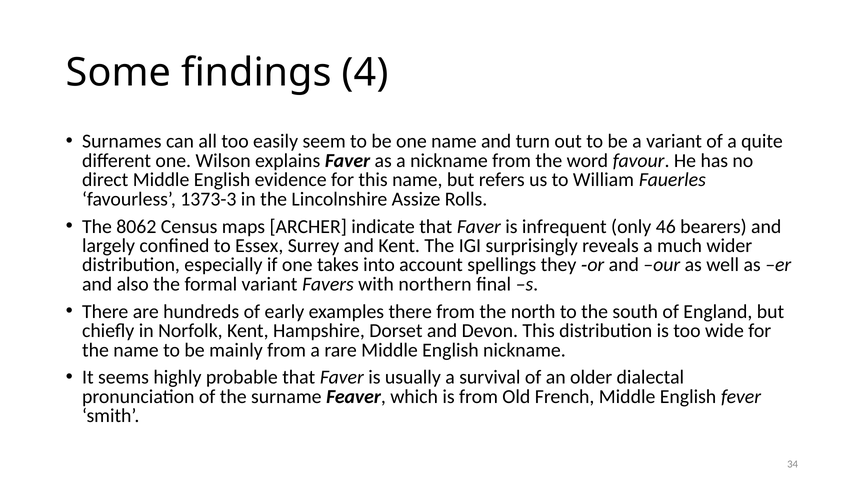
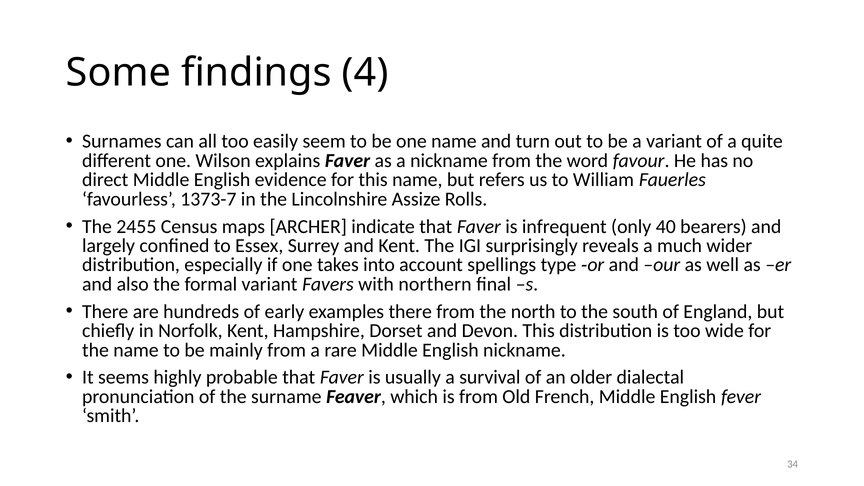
1373-3: 1373-3 -> 1373-7 (208, 199)
8062: 8062 -> 2455 (136, 226)
46: 46 -> 40 (666, 226)
they: they -> type (559, 265)
